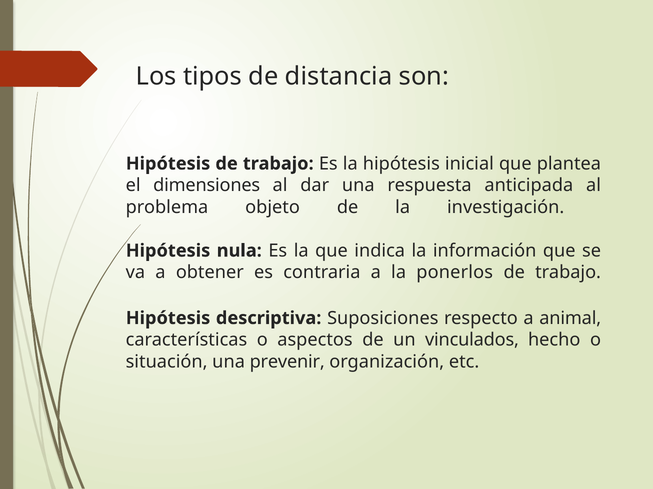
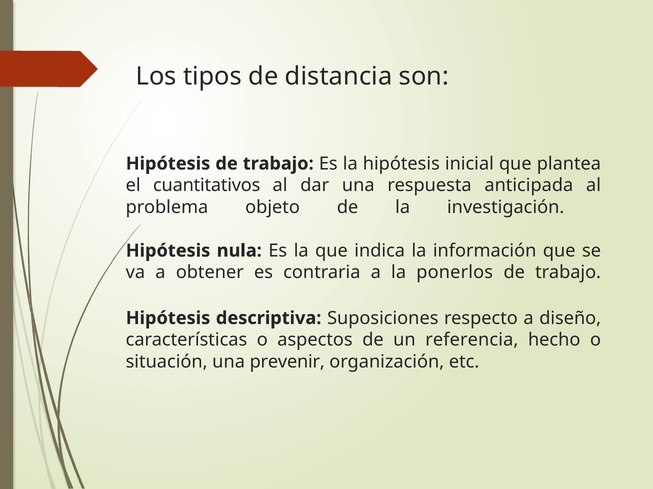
dimensiones: dimensiones -> cuantitativos (207, 186)
animal: animal -> diseño (570, 319)
vinculados: vinculados -> referencia (472, 340)
